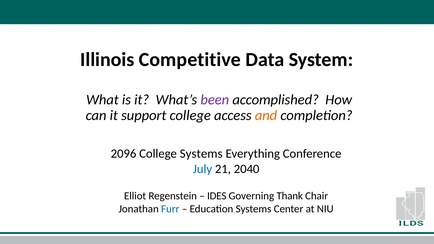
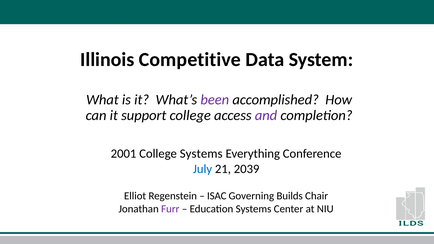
and colour: orange -> purple (266, 115)
2096: 2096 -> 2001 (124, 154)
2040: 2040 -> 2039 (247, 169)
IDES: IDES -> ISAC (217, 196)
Thank: Thank -> Builds (290, 196)
Furr colour: blue -> purple (170, 209)
